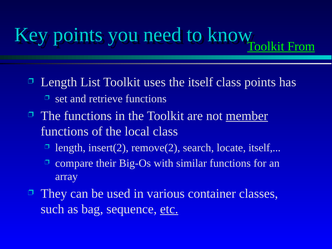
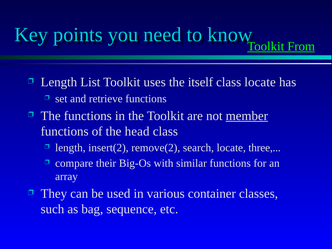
class points: points -> locate (260, 82)
local: local -> head (137, 131)
locate itself: itself -> three (265, 148)
etc underline: present -> none (169, 209)
